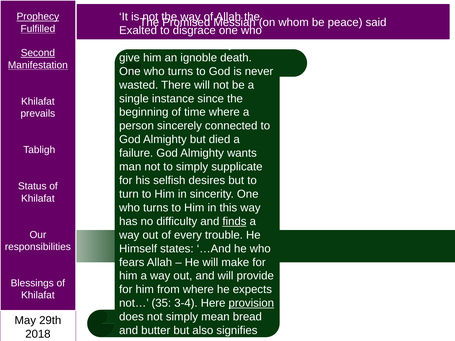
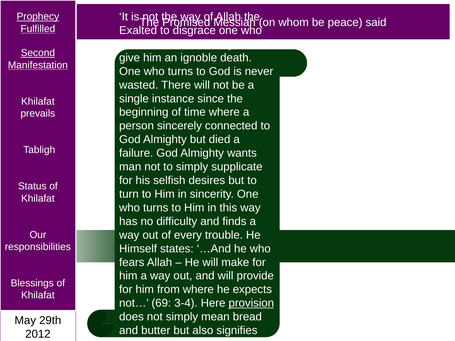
finds underline: present -> none (234, 222)
35: 35 -> 69 (161, 303)
2018: 2018 -> 2012 (38, 334)
